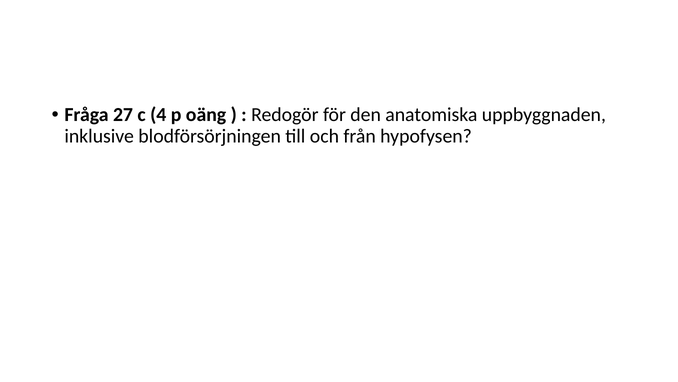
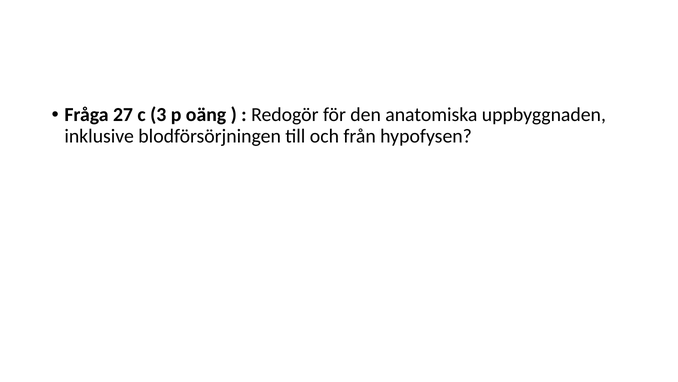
4: 4 -> 3 (158, 115)
